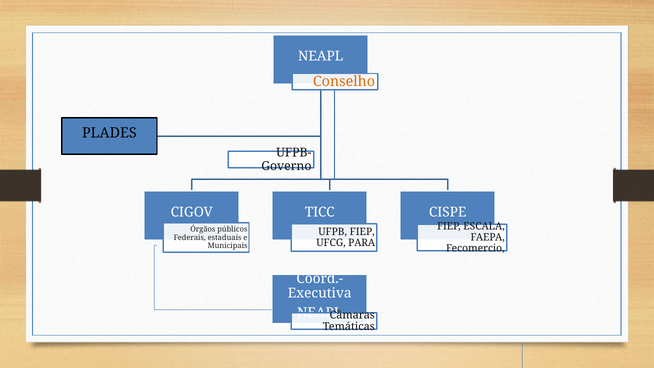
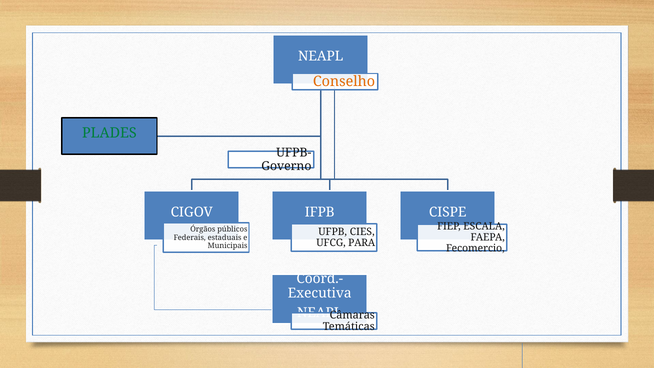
PLADES colour: black -> green (109, 133)
TICC: TICC -> IFPB (320, 212)
UFPB FIEP: FIEP -> CIES (362, 232)
